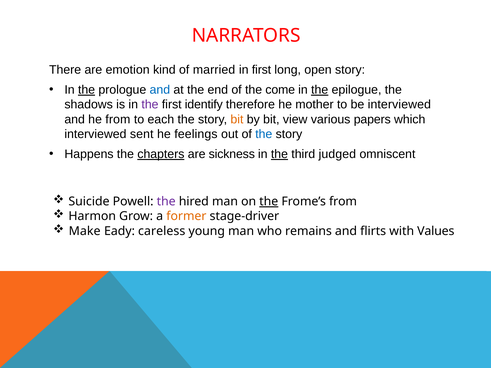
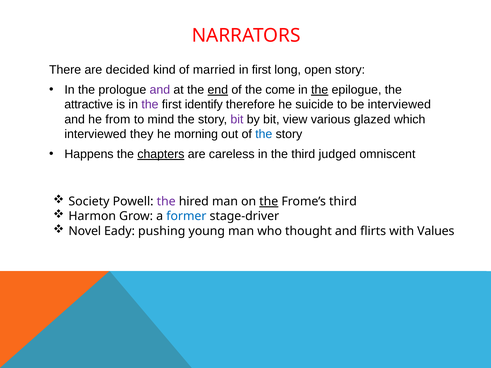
emotion: emotion -> decided (128, 70)
the underline: present -> none (87, 90)
and colour: blue -> purple (160, 90)
end underline: none -> present (218, 90)
shadows: shadows -> attractive (89, 105)
mother: mother -> suicide (315, 105)
each: each -> mind (161, 119)
bit colour: orange -> purple (237, 119)
papers: papers -> glazed (372, 119)
sent: sent -> they (142, 134)
feelings: feelings -> morning (196, 134)
sickness: sickness -> careless (232, 154)
the underline: present -> none (279, 154)
Suicide: Suicide -> Society (89, 202)
Frome’s from: from -> third (343, 202)
former colour: orange -> blue (186, 216)
Make: Make -> Novel (85, 231)
careless: careless -> pushing (162, 231)
remains: remains -> thought (308, 231)
